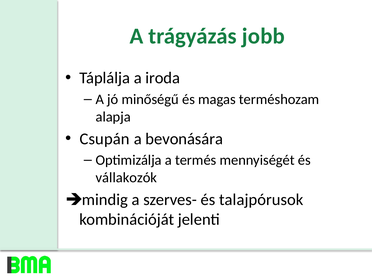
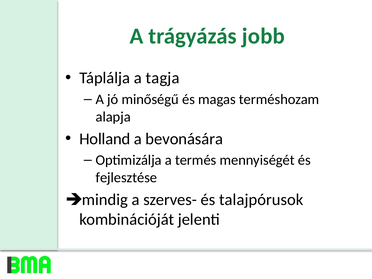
iroda: iroda -> tagja (163, 78)
Csupán: Csupán -> Holland (105, 139)
vállakozók: vállakozók -> fejlesztése (126, 178)
